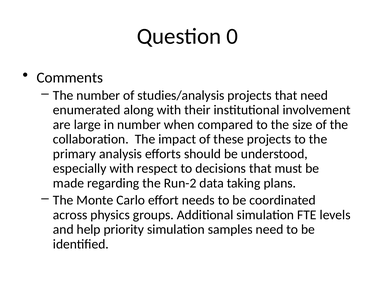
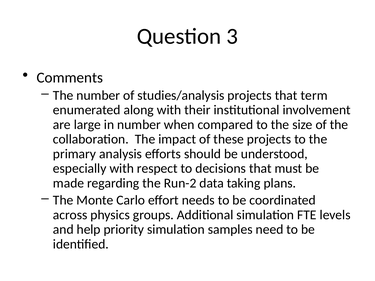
0: 0 -> 3 (232, 36)
that need: need -> term (314, 96)
